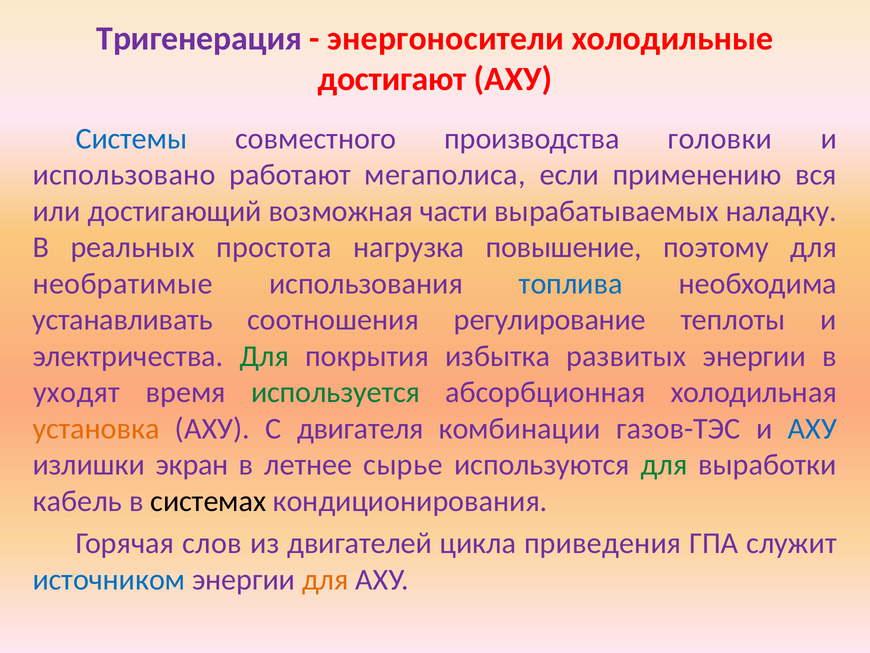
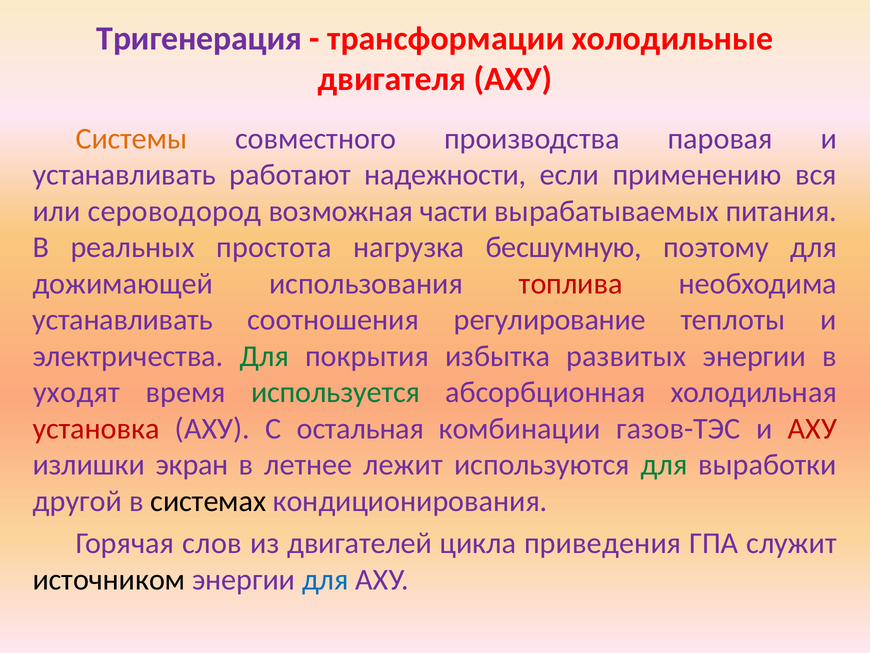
энергоносители: энергоносители -> трансформации (446, 38)
достигают: достигают -> двигателя (392, 79)
Системы colour: blue -> orange (131, 138)
головки: головки -> паровая (720, 138)
использовано: использовано -> устанавливать (124, 175)
мегаполиса: мегаполиса -> надежности (445, 175)
достигающий: достигающий -> сероводород (175, 211)
наладку: наладку -> питания (781, 211)
повышение: повышение -> бесшумную (564, 247)
необратимые: необратимые -> дожимающей (123, 283)
топлива colour: blue -> red (571, 283)
установка colour: orange -> red (96, 428)
двигателя: двигателя -> остальная (360, 428)
АХУ colour: blue -> red (812, 428)
сырье: сырье -> лежит (403, 465)
кабель: кабель -> другой (77, 501)
источником colour: blue -> black (109, 579)
для colour: orange -> blue (325, 579)
